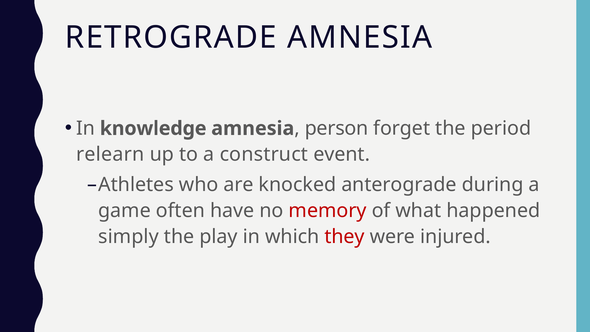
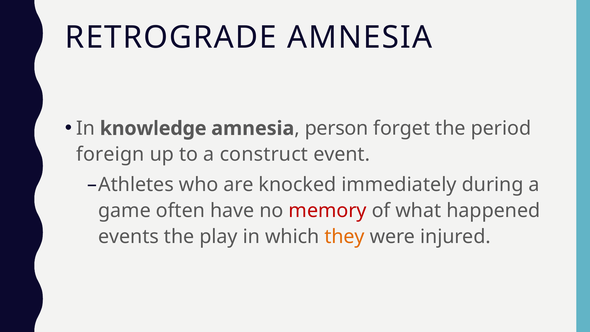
relearn: relearn -> foreign (110, 154)
anterograde: anterograde -> immediately (399, 185)
simply: simply -> events (129, 237)
they colour: red -> orange (345, 237)
